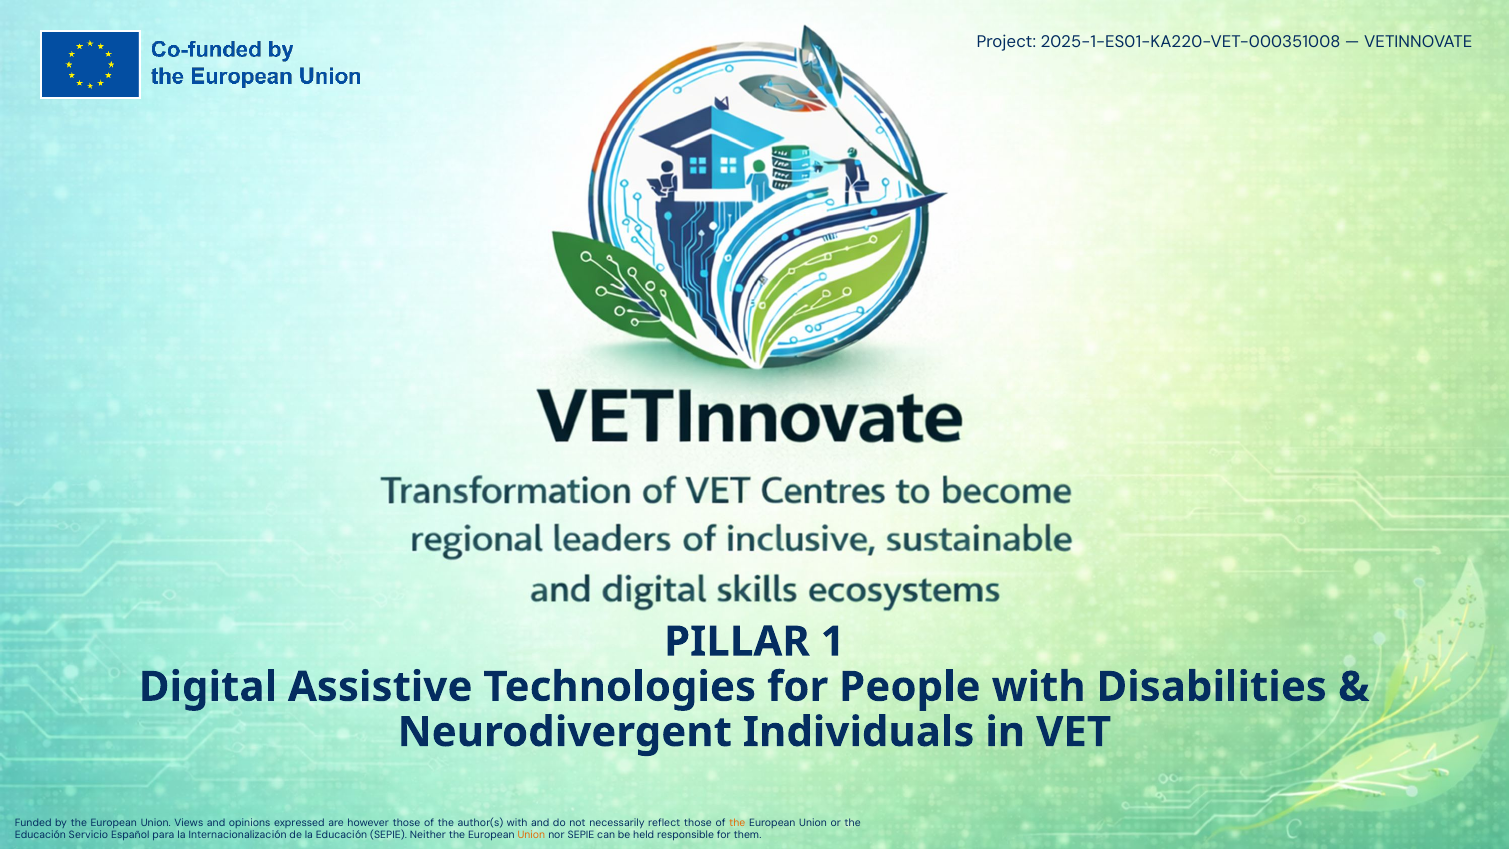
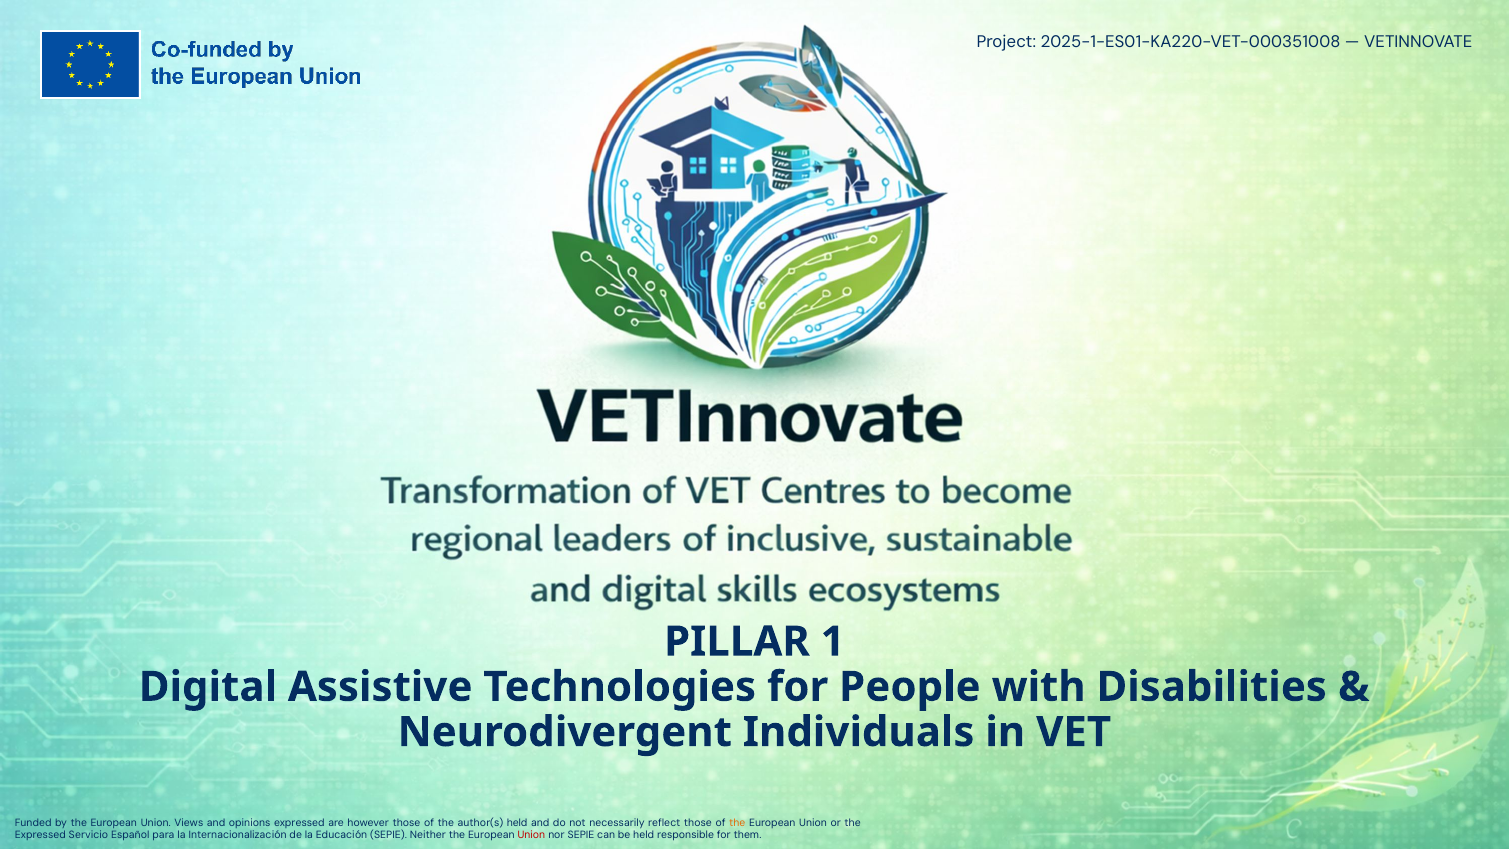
author(s with: with -> held (517, 823)
Educación: Educación -> Expressed (40, 835)
Union colour: orange -> red (531, 835)
